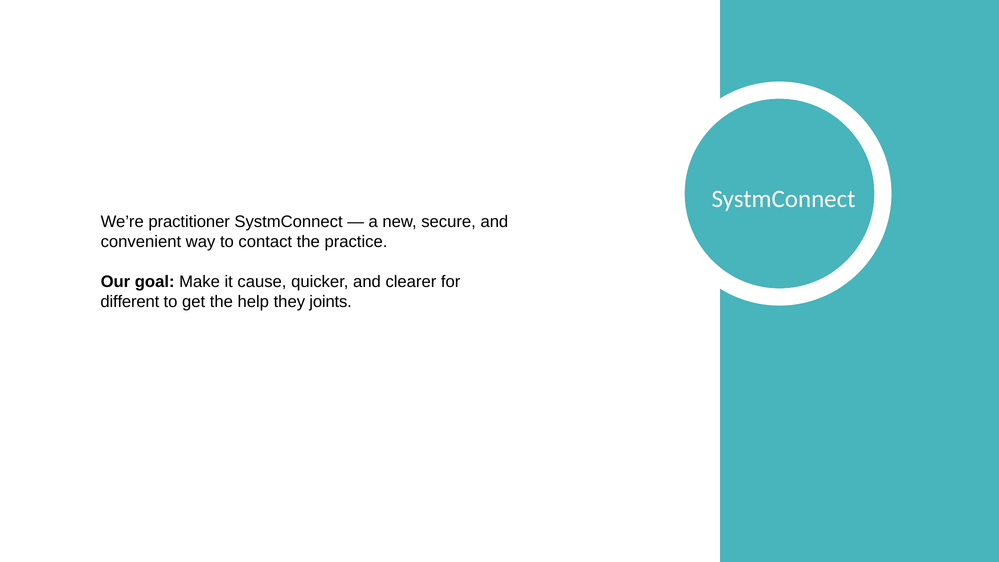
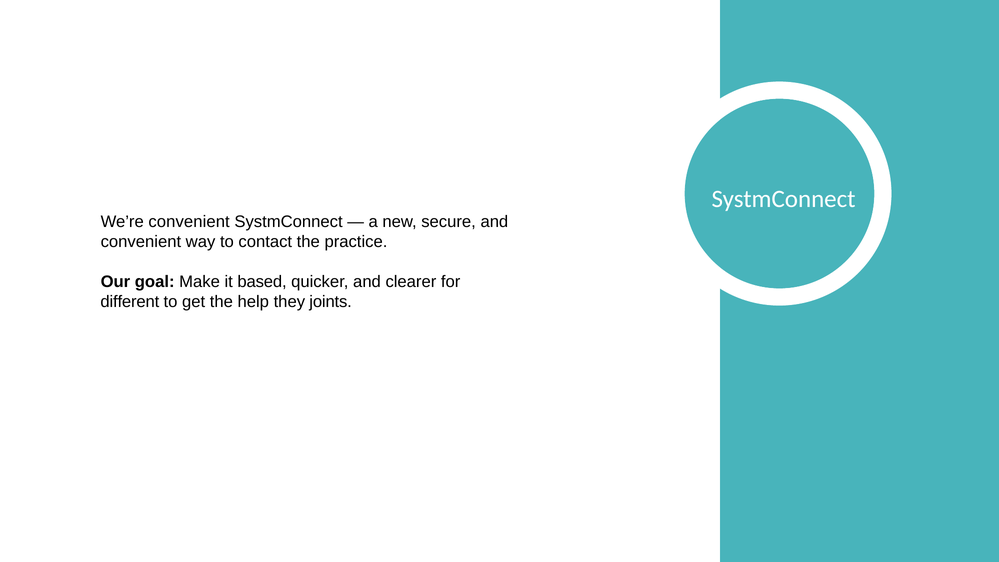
We’re practitioner: practitioner -> convenient (189, 222)
cause: cause -> based (262, 282)
